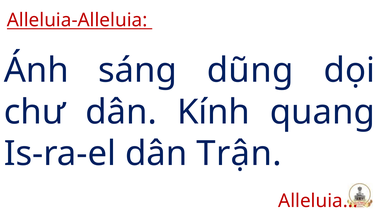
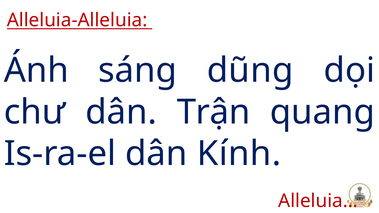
Kính: Kính -> Trận (214, 112)
Trận: Trận -> Kính (239, 154)
